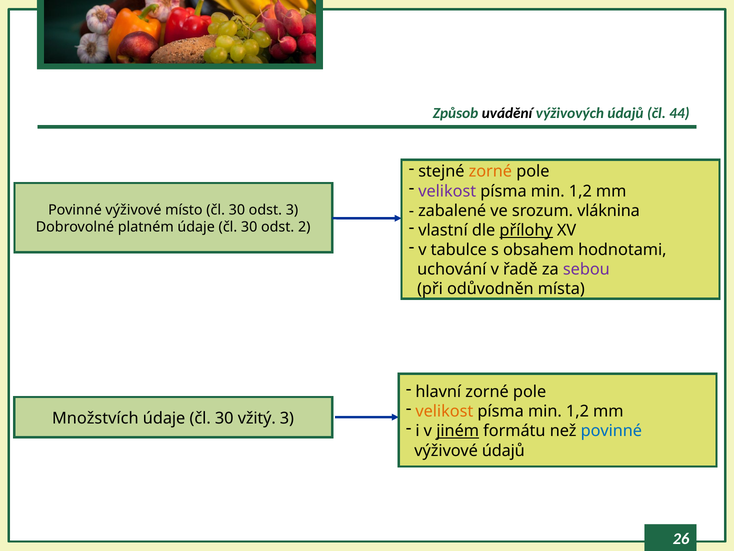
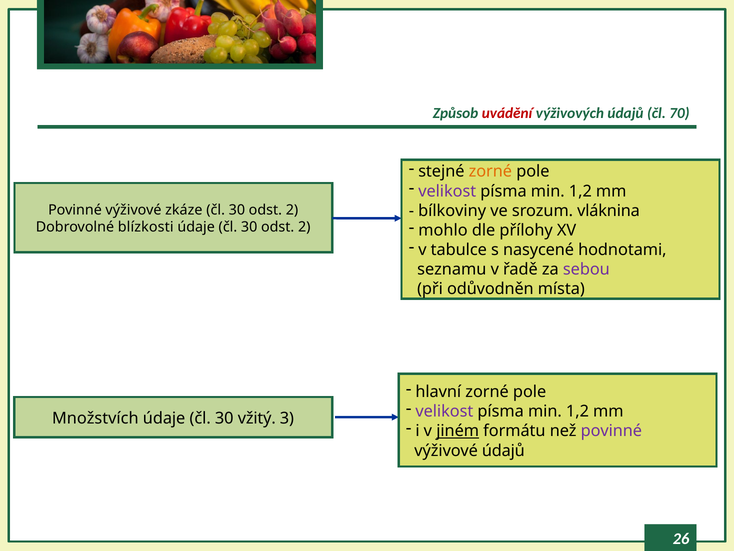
uvádění colour: black -> red (507, 113)
44: 44 -> 70 (679, 113)
místo: místo -> zkáze (184, 210)
3: 3 -> 2 (292, 210)
zabalené: zabalené -> bílkoviny (452, 211)
vlastní: vlastní -> mohlo (443, 230)
přílohy underline: present -> none (526, 230)
platném: platném -> blízkosti (146, 227)
obsahem: obsahem -> nasycené (539, 250)
uchování: uchování -> seznamu (452, 269)
velikost colour: orange -> purple (444, 411)
povinné colour: blue -> purple (611, 431)
